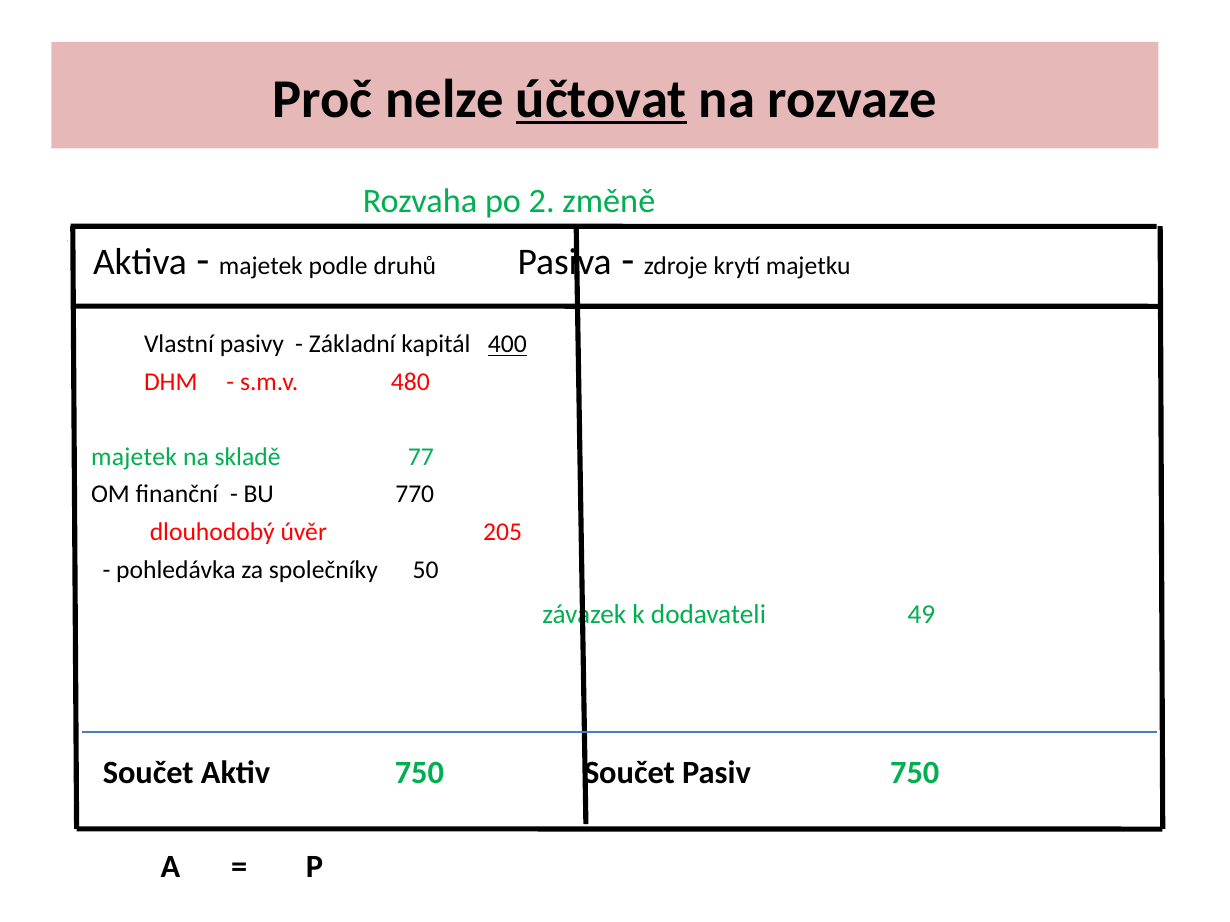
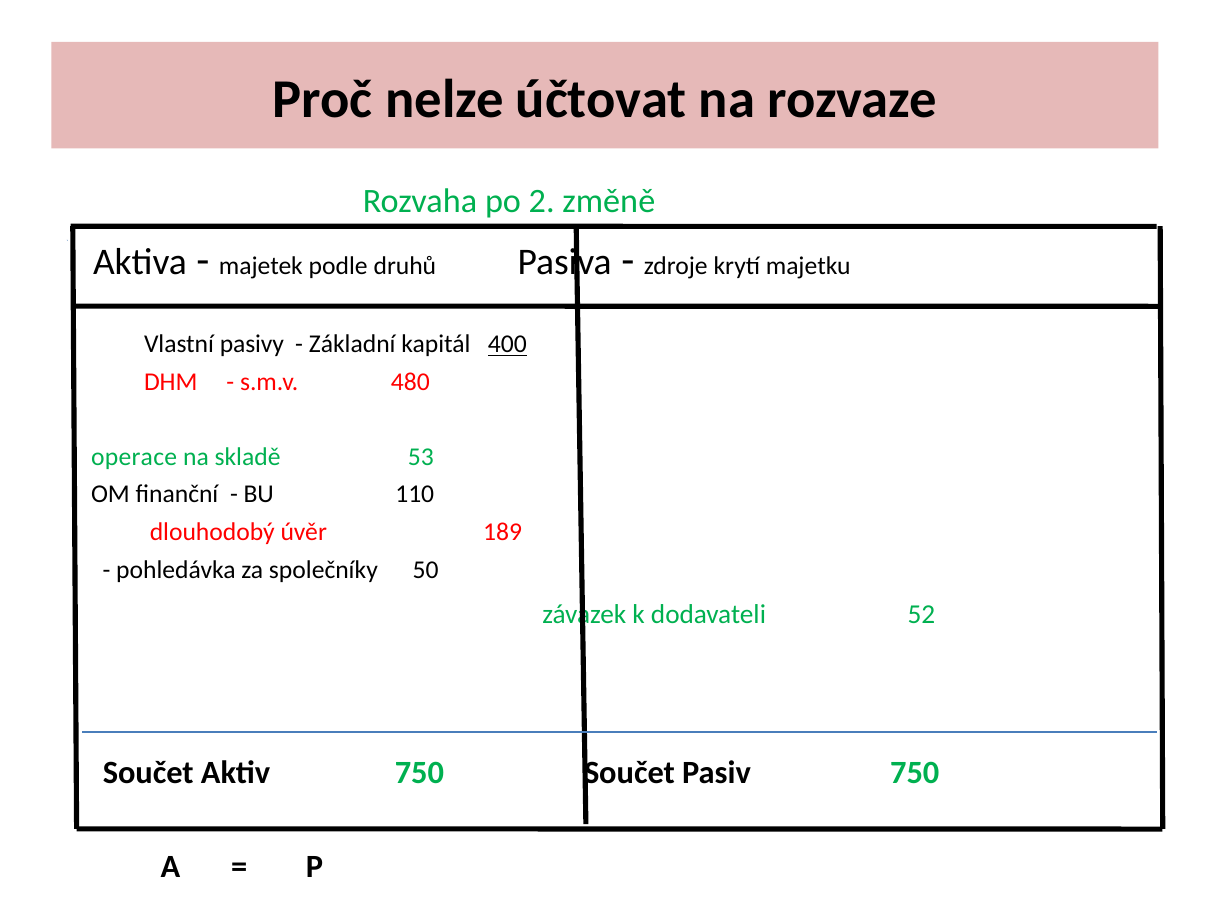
účtovat underline: present -> none (601, 99)
majetek: majetek -> operace (134, 457)
77: 77 -> 53 (421, 457)
770: 770 -> 110 (415, 495)
205: 205 -> 189 (503, 532)
49: 49 -> 52 (921, 615)
